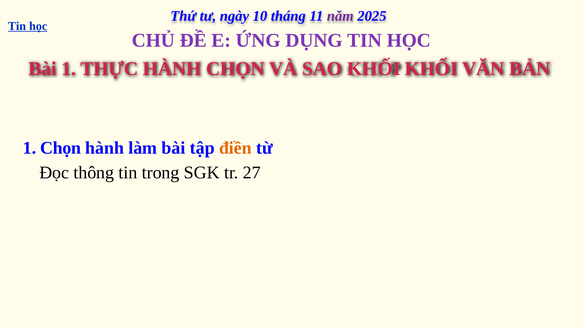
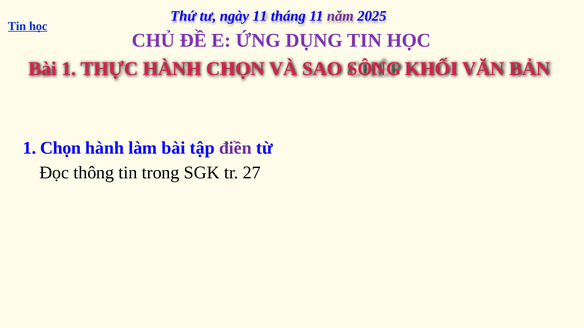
ngày 10: 10 -> 11 (260, 16)
SAO KHỐI: KHỐI -> SÔNG (374, 69)
điền colour: orange -> purple (235, 148)
